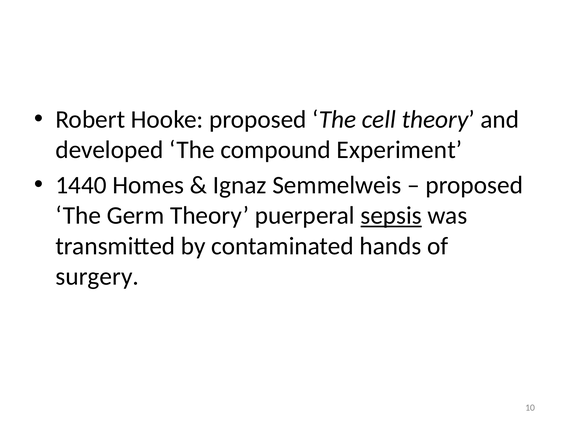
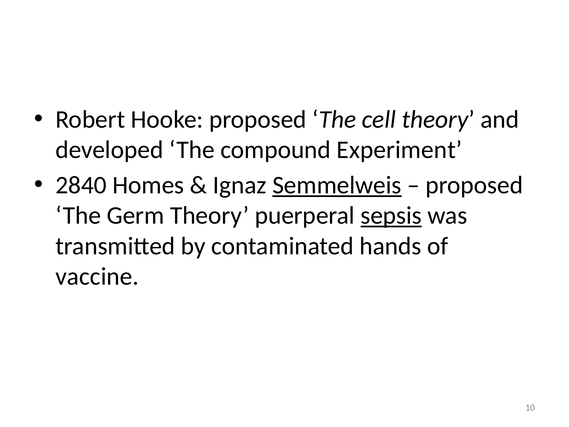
1440: 1440 -> 2840 (81, 185)
Semmelweis underline: none -> present (337, 185)
surgery: surgery -> vaccine (97, 276)
